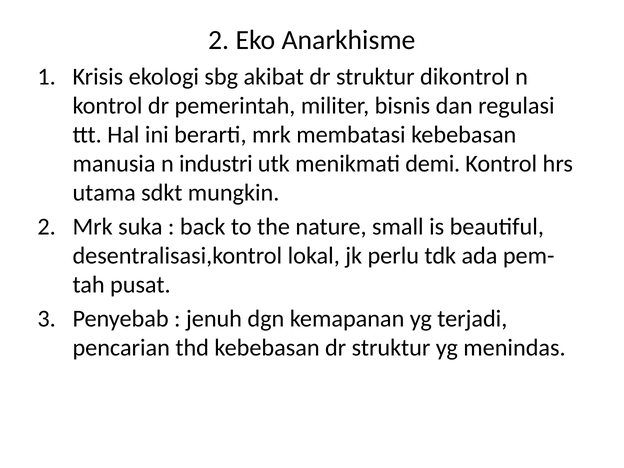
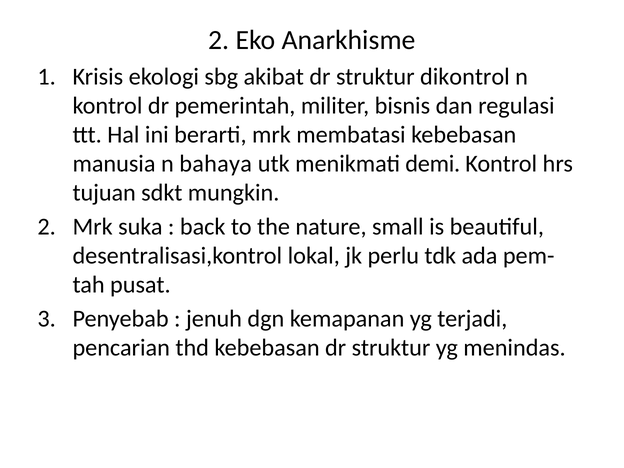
industri: industri -> bahaya (216, 164)
utama: utama -> tujuan (104, 193)
